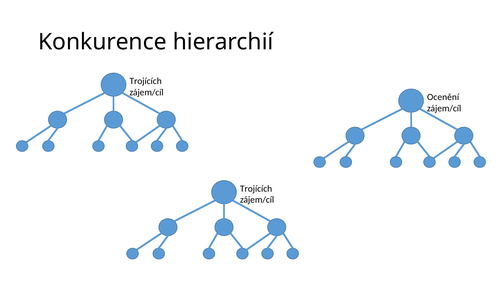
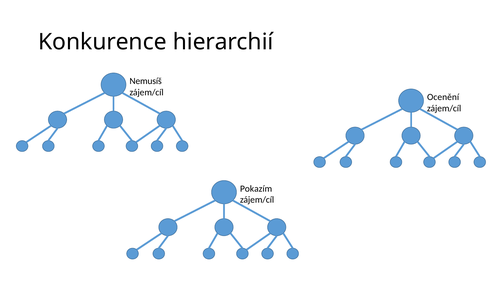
Trojících: Trojících -> Nemusíš (146, 81)
Trojících: Trojících -> Pokazím (256, 189)
